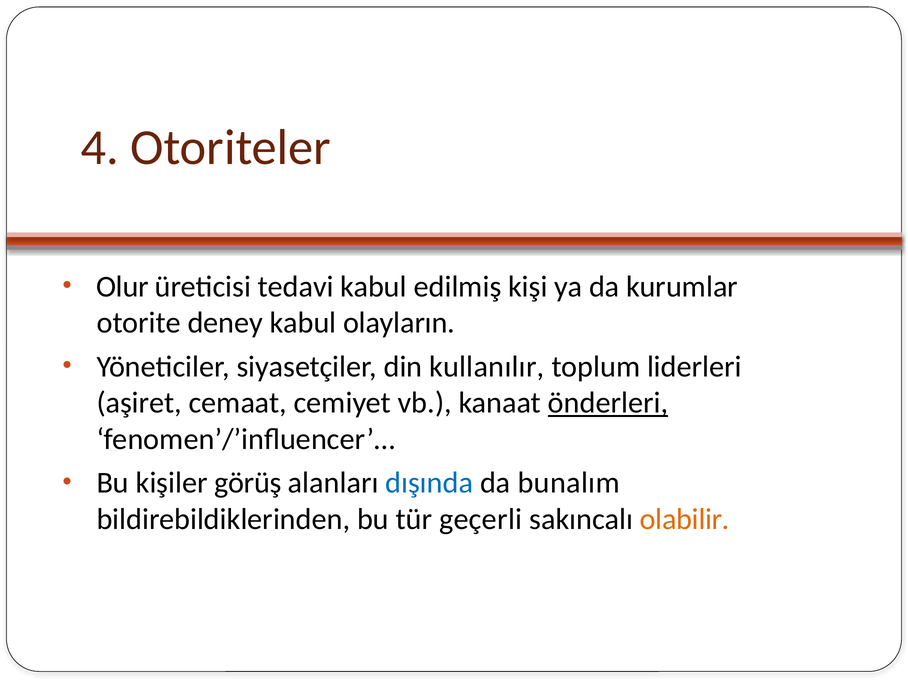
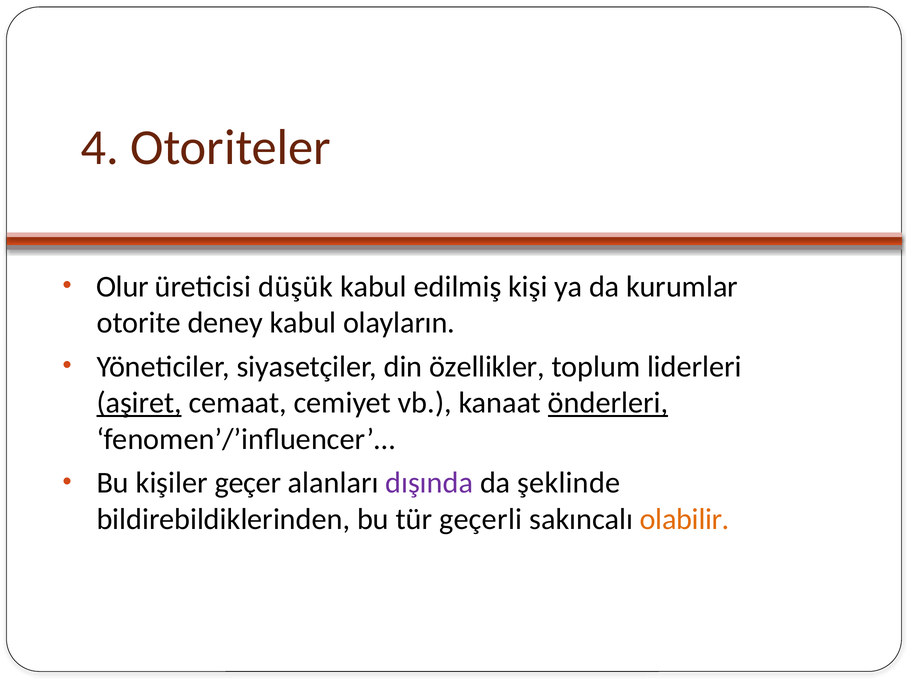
tedavi: tedavi -> düşük (296, 287)
kullanılır: kullanılır -> özellikler (487, 367)
aşiret underline: none -> present (139, 403)
görüş: görüş -> geçer (248, 483)
dışında colour: blue -> purple (429, 483)
bunalım: bunalım -> şeklinde (569, 483)
